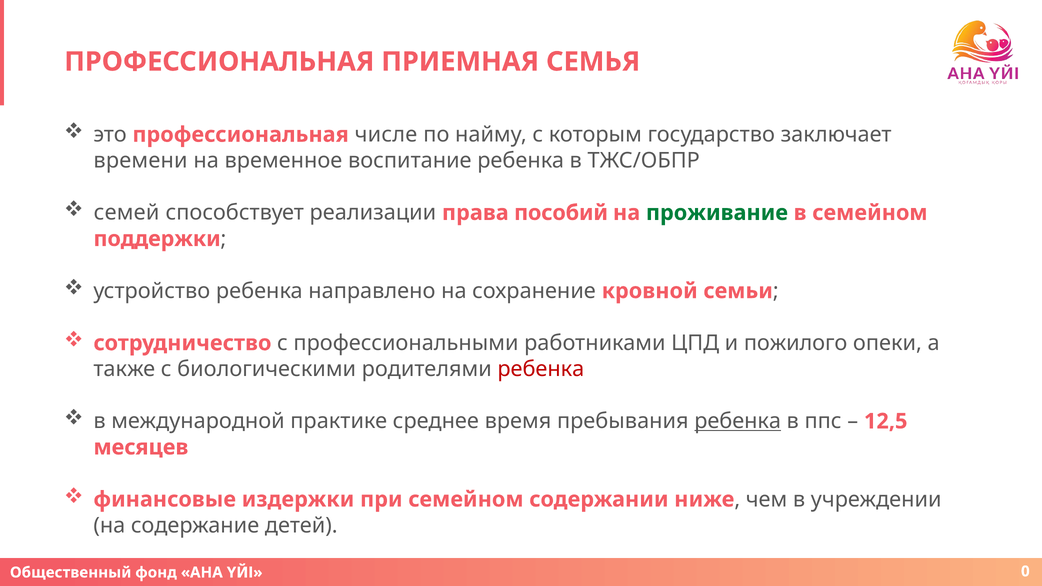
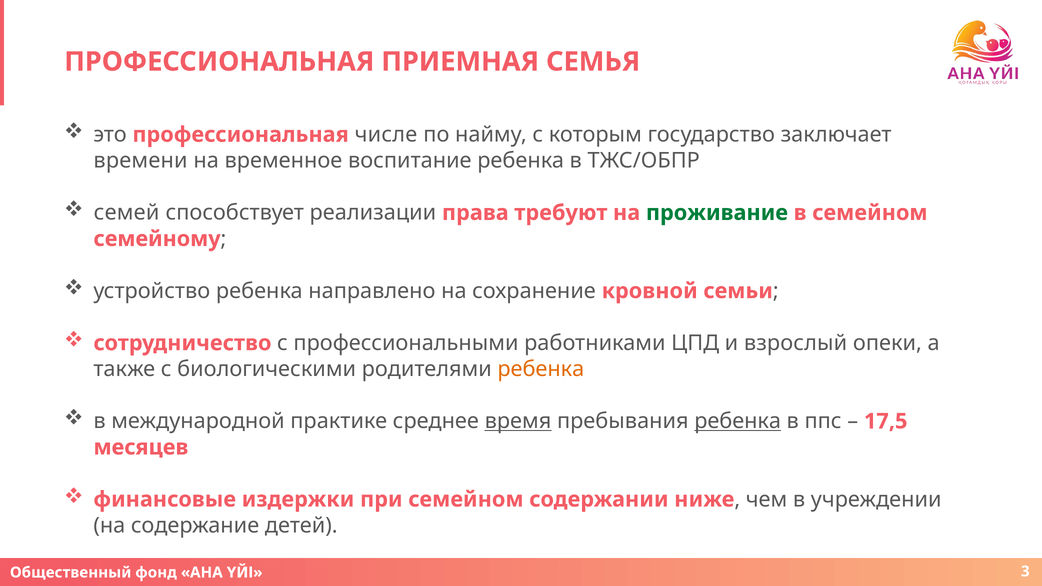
пособий: пособий -> требуют (561, 213)
поддержки: поддержки -> семейному (157, 239)
пожилого: пожилого -> взрослый (796, 343)
ребенка colour: red -> orange (541, 369)
время underline: none -> present (518, 421)
12,5: 12,5 -> 17,5 (886, 421)
0: 0 -> 3 (1025, 572)
